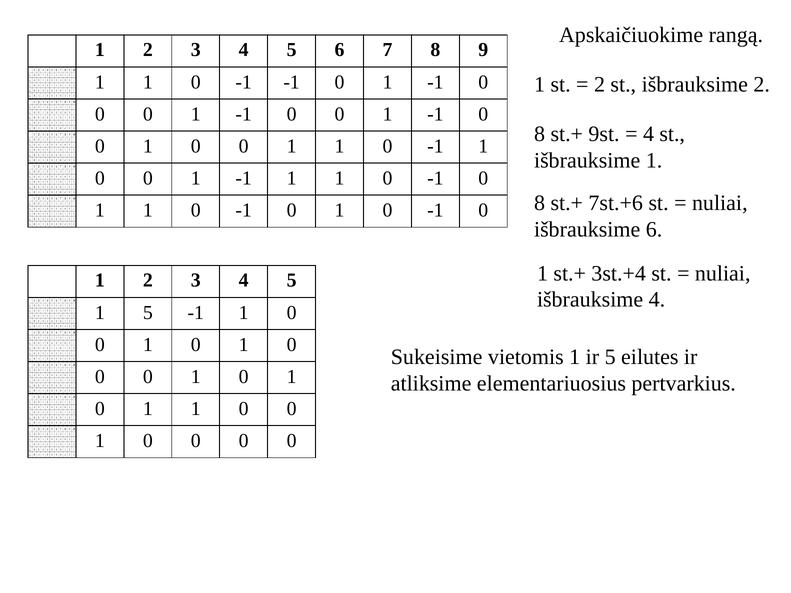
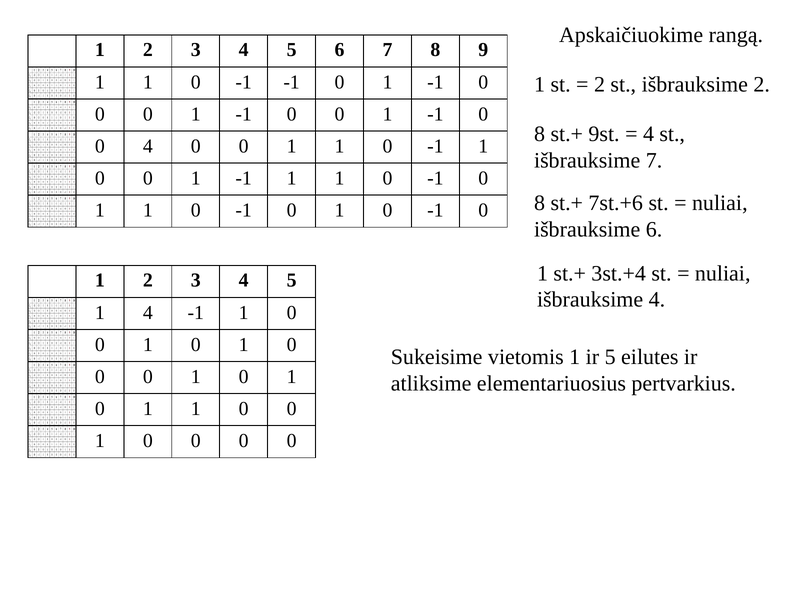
1: 1 -> 4 (148, 146)
išbrauksime 1: 1 -> 7 (654, 161)
1 5: 5 -> 4 (148, 313)
